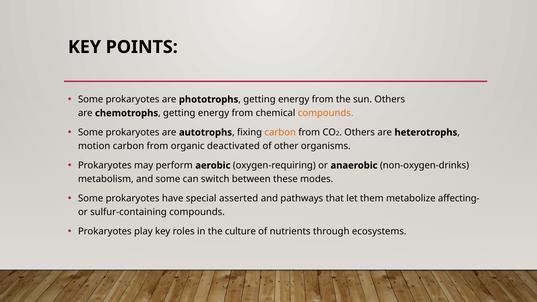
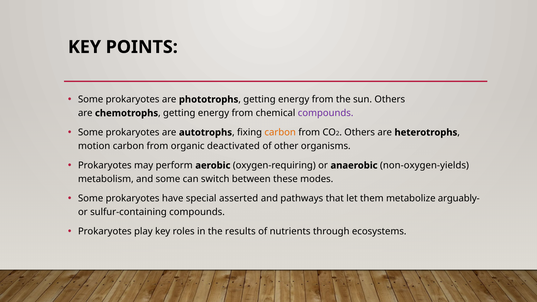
compounds colour: orange -> purple (326, 113)
non-oxygen-drinks: non-oxygen-drinks -> non-oxygen-yields (424, 165)
affecting-: affecting- -> arguably- (459, 198)
culture: culture -> results (240, 231)
